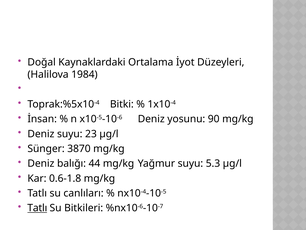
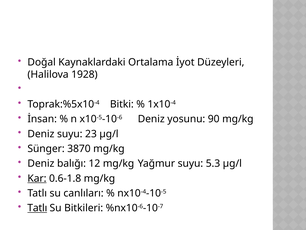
1984: 1984 -> 1928 (84, 74)
44: 44 -> 12 (94, 163)
Kar underline: none -> present (37, 178)
